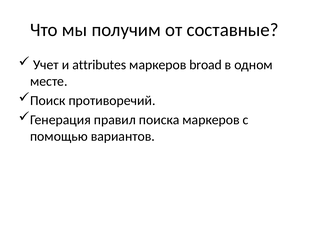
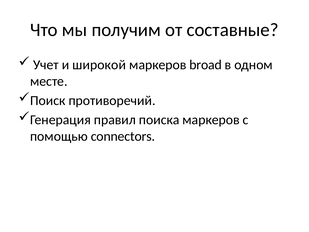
attributes: attributes -> широкой (99, 65)
вариантов: вариантов -> connectors (123, 136)
